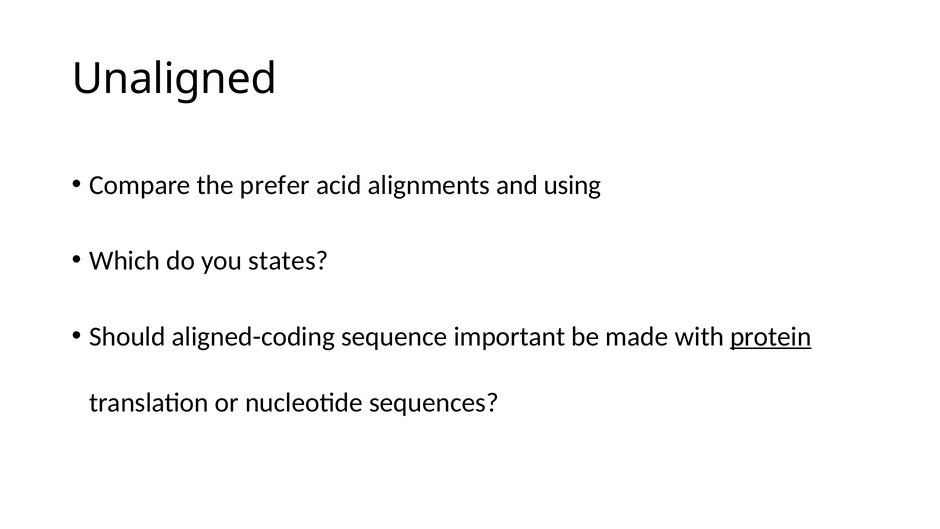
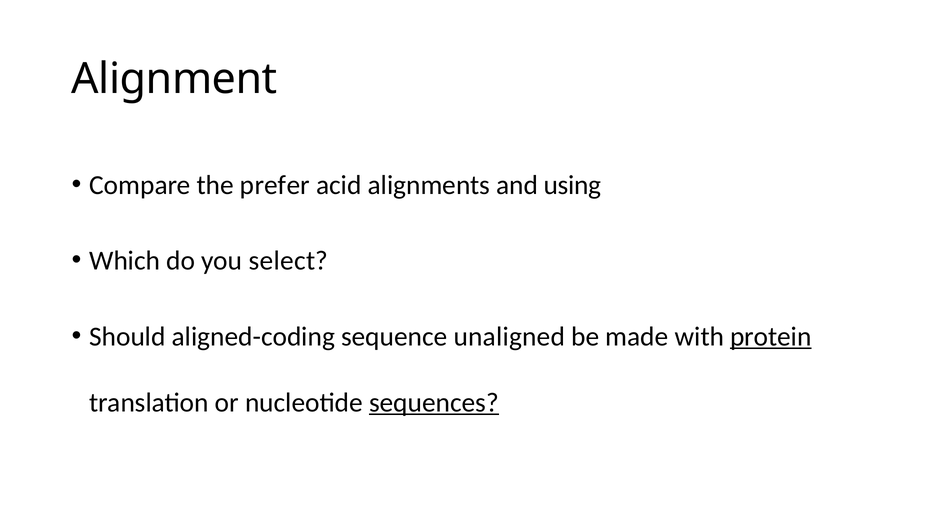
Unaligned: Unaligned -> Alignment (174, 79)
states: states -> select (288, 261)
important: important -> unaligned (509, 336)
sequences underline: none -> present (434, 402)
